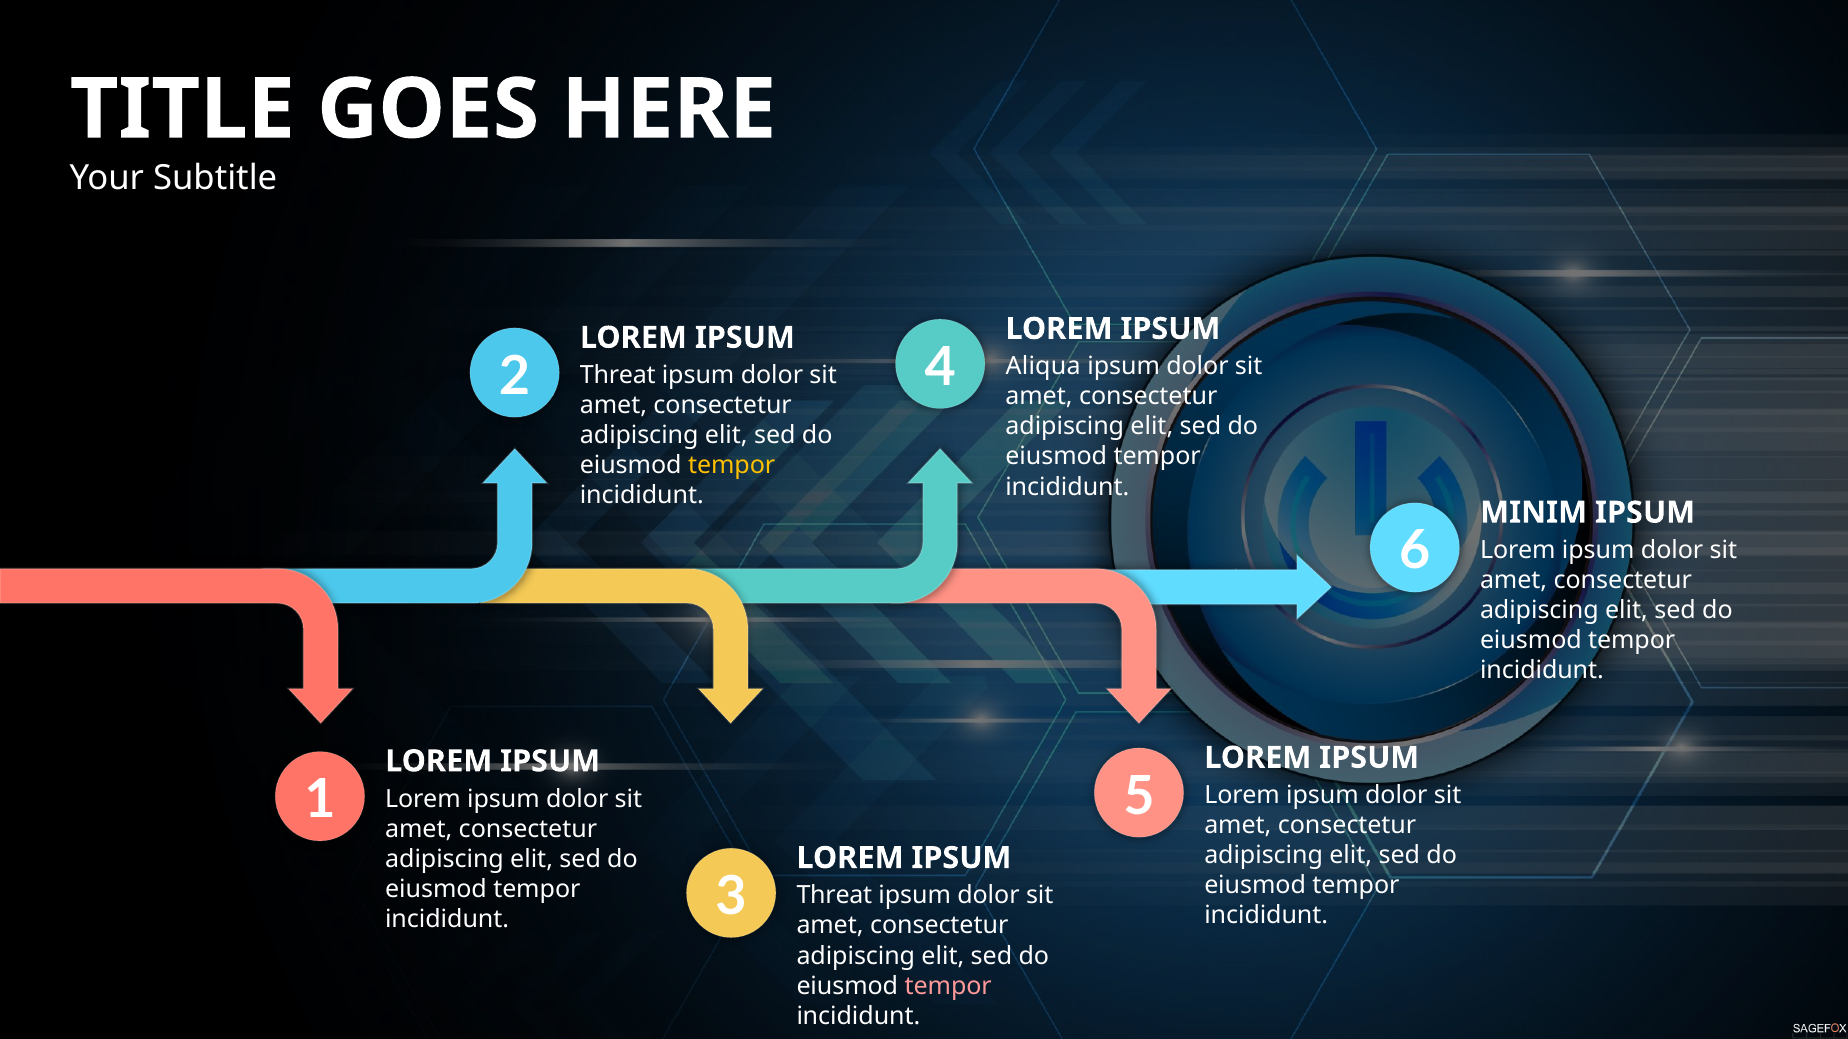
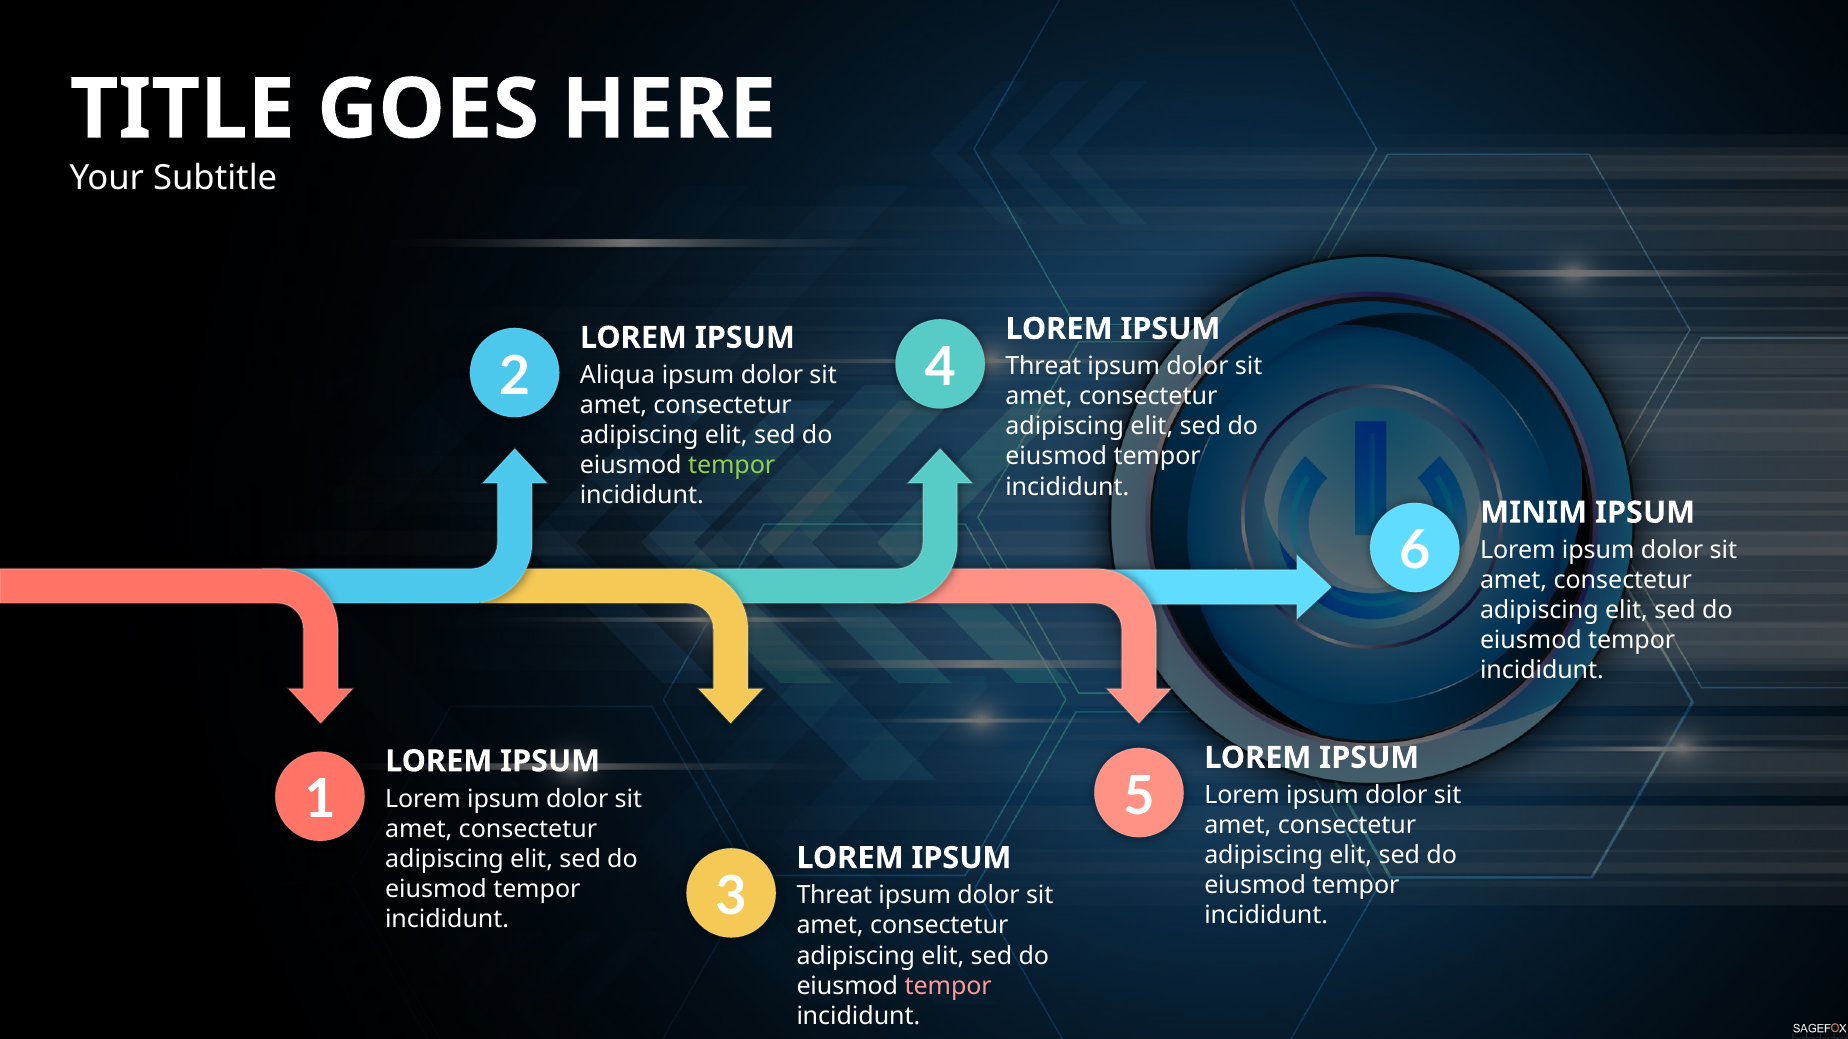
Aliqua: Aliqua -> Threat (1043, 367)
Threat: Threat -> Aliqua (618, 376)
tempor colour: yellow -> light green (732, 466)
